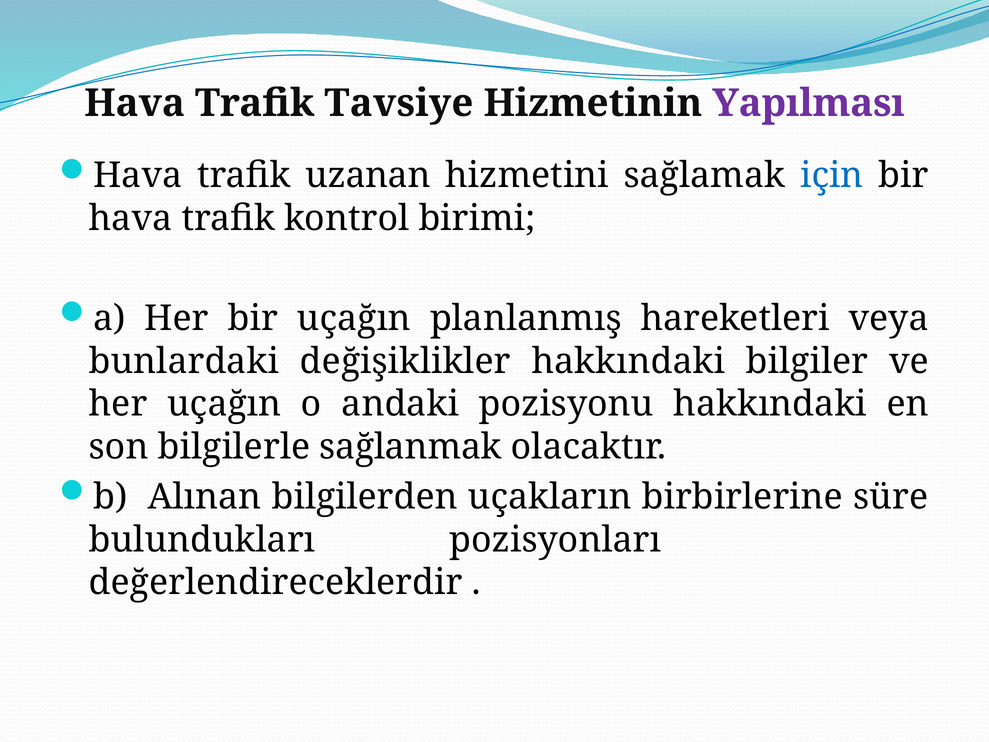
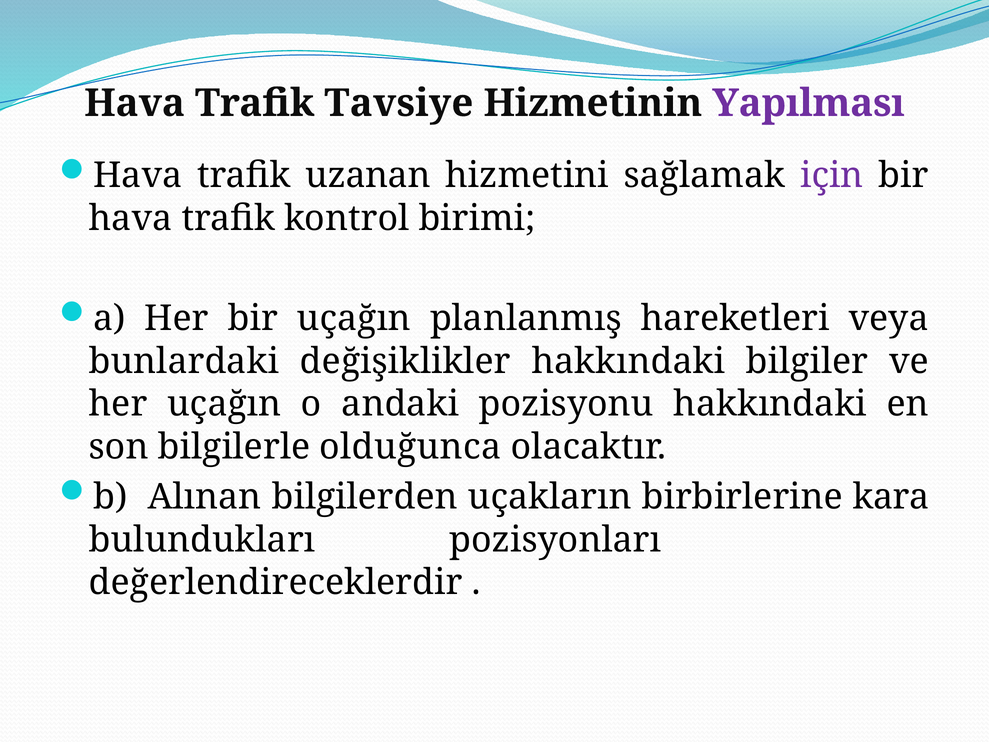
için colour: blue -> purple (832, 176)
sağlanmak: sağlanmak -> olduğunca (410, 447)
süre: süre -> kara (891, 497)
